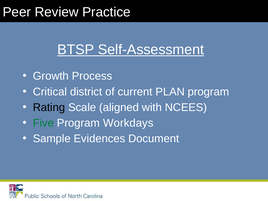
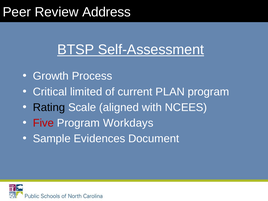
Practice: Practice -> Address (107, 12)
district: district -> limited (86, 92)
Five colour: green -> red (43, 123)
